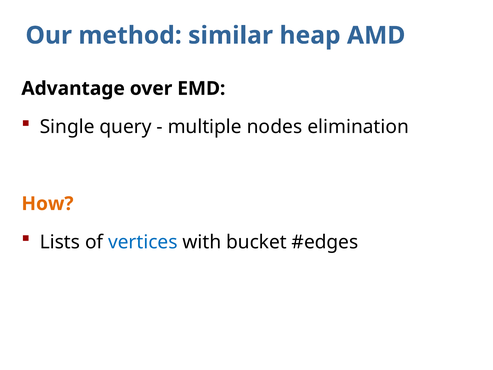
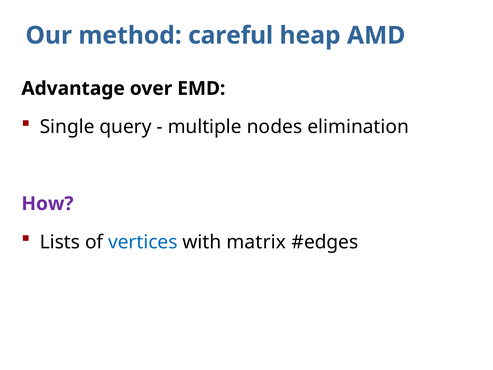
similar: similar -> careful (231, 35)
How colour: orange -> purple (47, 204)
bucket: bucket -> matrix (256, 242)
